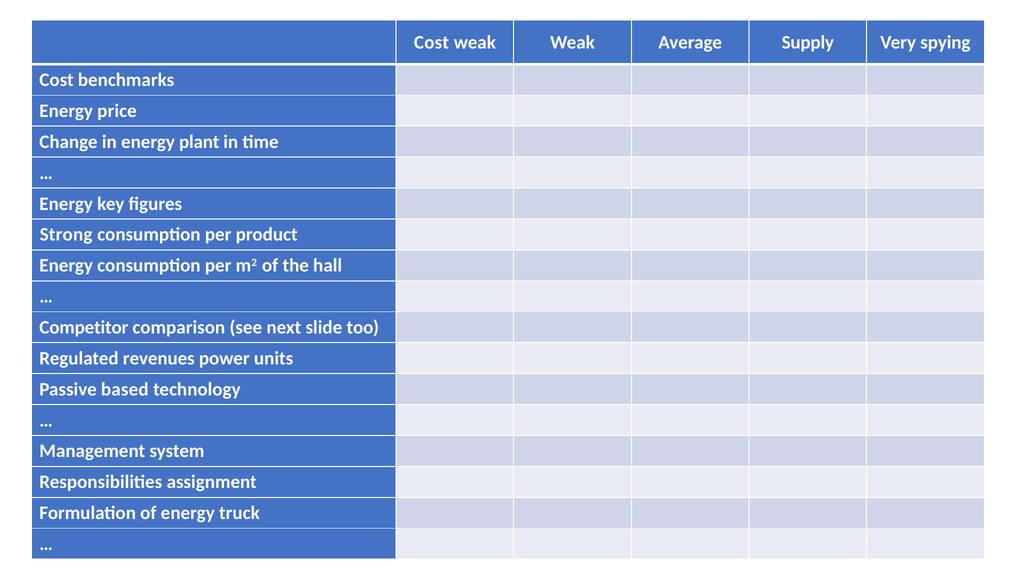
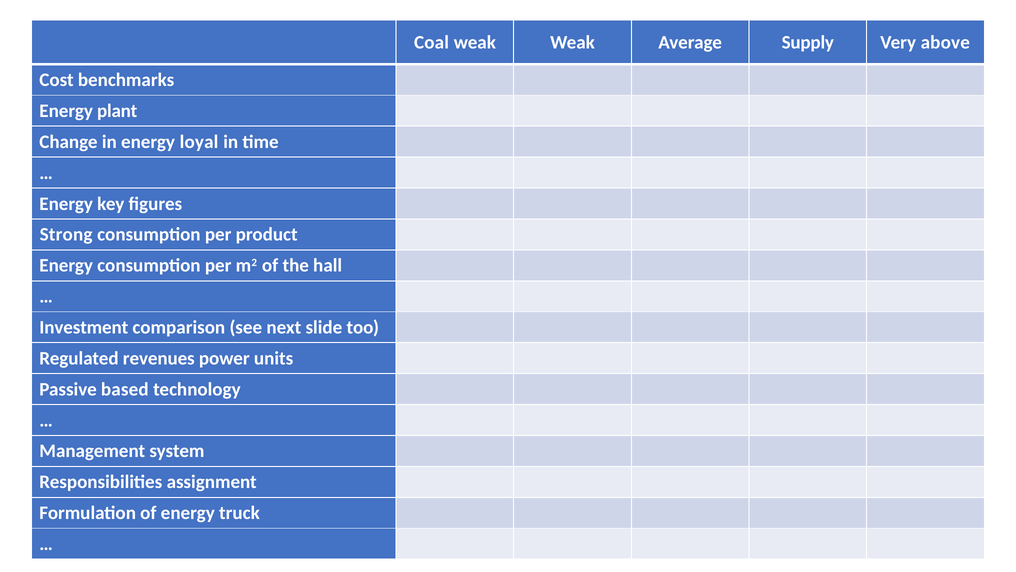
Cost: Cost -> Coal (432, 42)
spying: spying -> above (945, 42)
price: price -> plant (117, 111)
plant: plant -> loyal (199, 142)
Competitor: Competitor -> Investment (84, 327)
